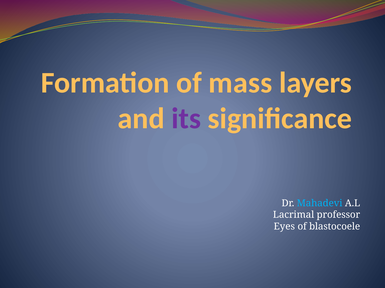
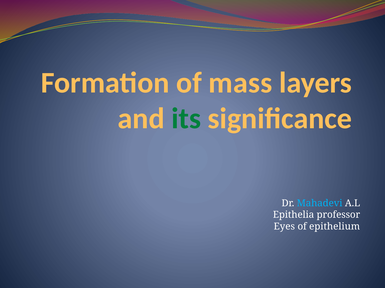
its colour: purple -> green (186, 119)
Lacrimal: Lacrimal -> Epithelia (294, 215)
blastocoele: blastocoele -> epithelium (335, 227)
